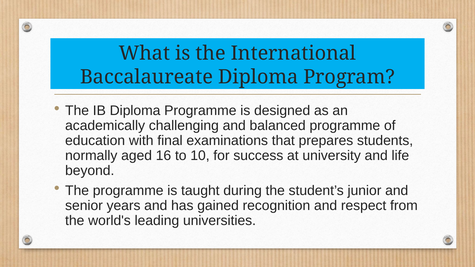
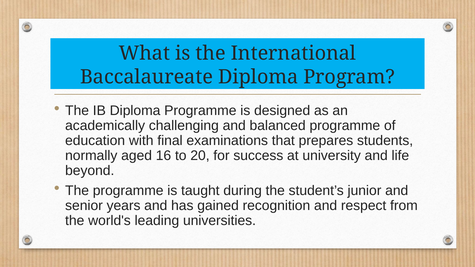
10: 10 -> 20 (200, 156)
